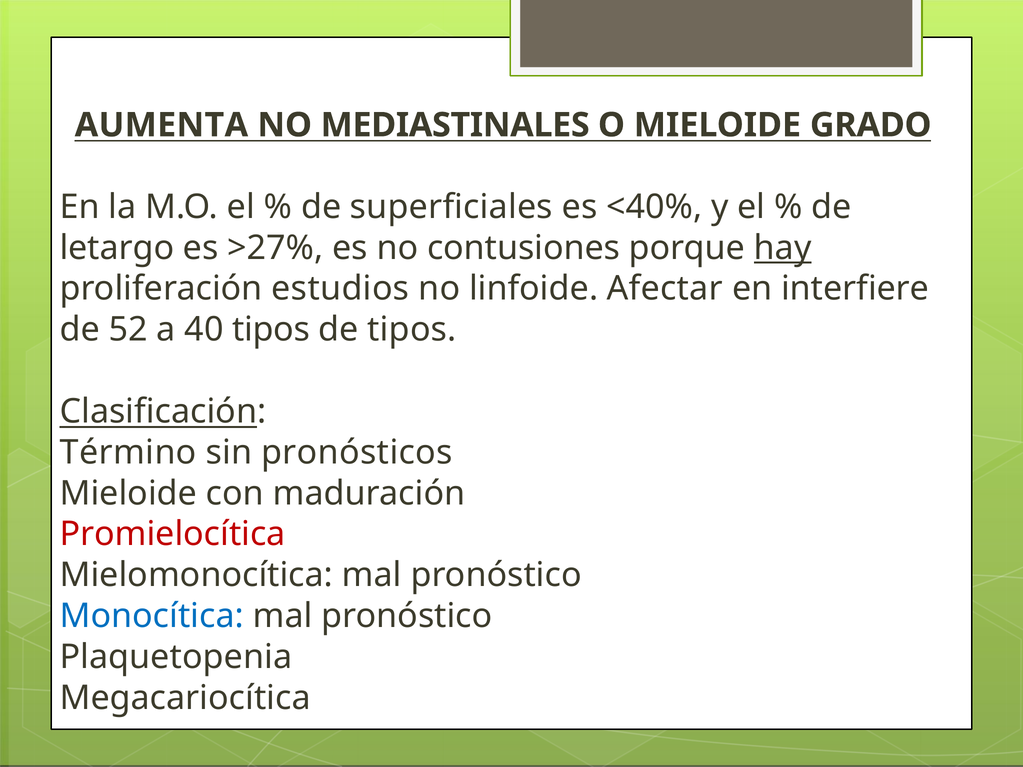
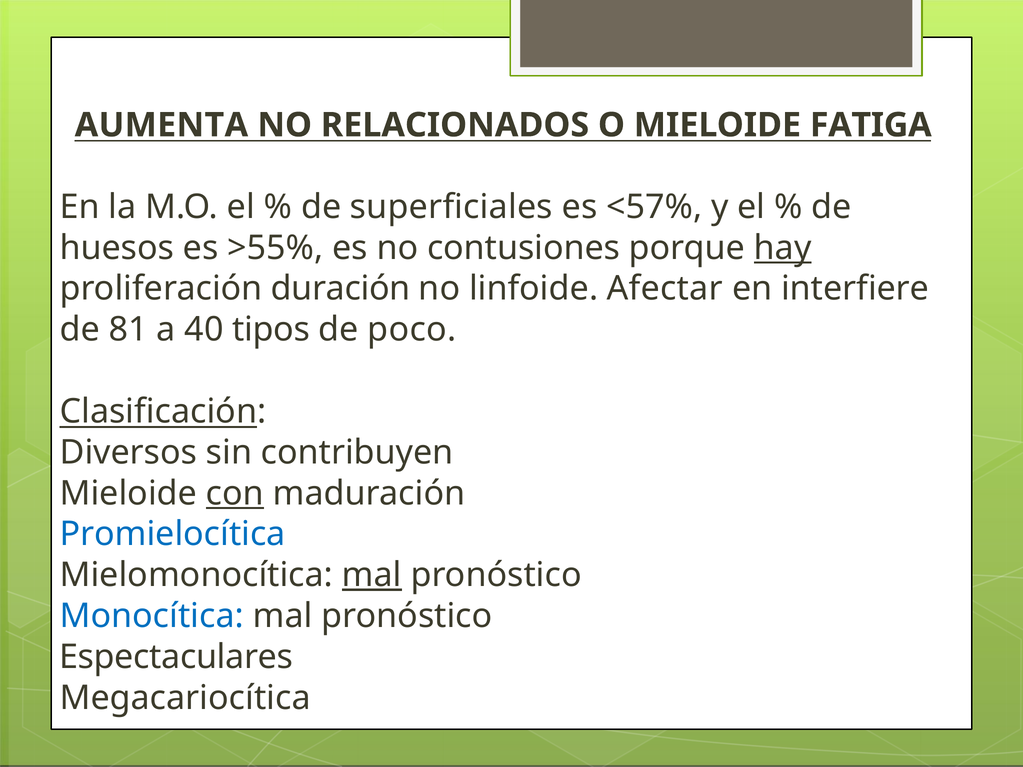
MEDIASTINALES: MEDIASTINALES -> RELACIONADOS (455, 125)
GRADO: GRADO -> FATIGA (871, 125)
<40%: <40% -> <57% (654, 207)
letargo: letargo -> huesos (117, 248)
>27%: >27% -> >55% (275, 248)
estudios: estudios -> duración (341, 289)
52: 52 -> 81 (128, 330)
de tipos: tipos -> poco (412, 330)
Término: Término -> Diversos (128, 453)
pronósticos: pronósticos -> contribuyen (357, 453)
con underline: none -> present (235, 493)
Promielocítica colour: red -> blue (173, 534)
mal underline: none -> present (372, 575)
Plaquetopenia: Plaquetopenia -> Espectaculares (176, 657)
